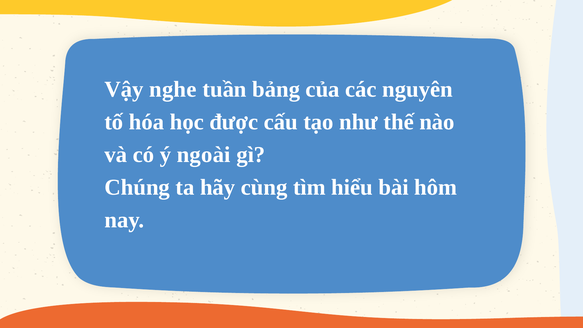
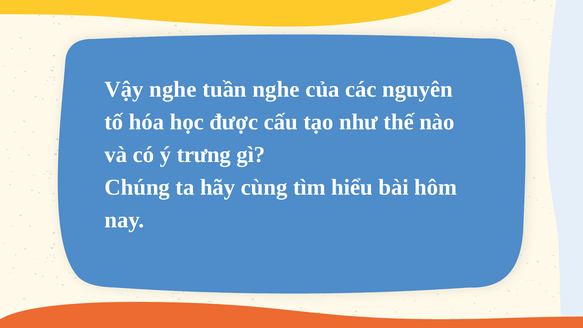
tuần bảng: bảng -> nghe (276, 89)
ngoài: ngoài -> trưng (204, 155)
